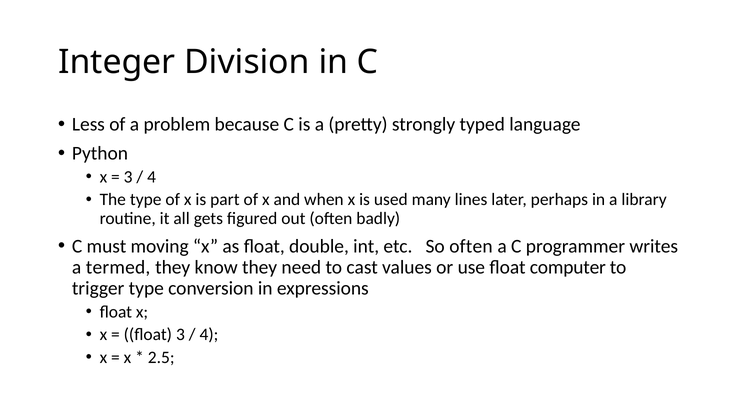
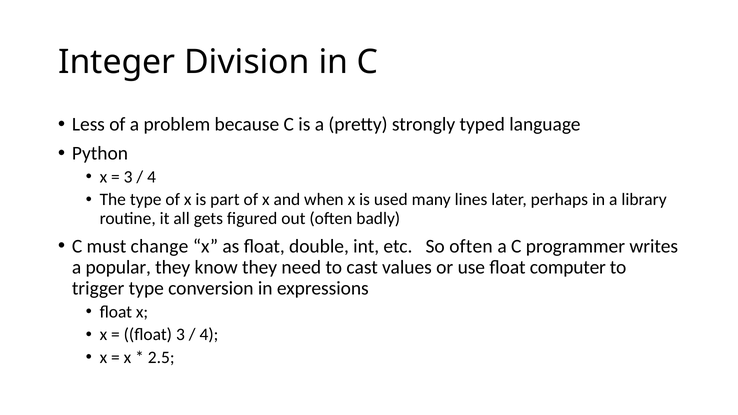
moving: moving -> change (159, 246)
termed: termed -> popular (118, 267)
